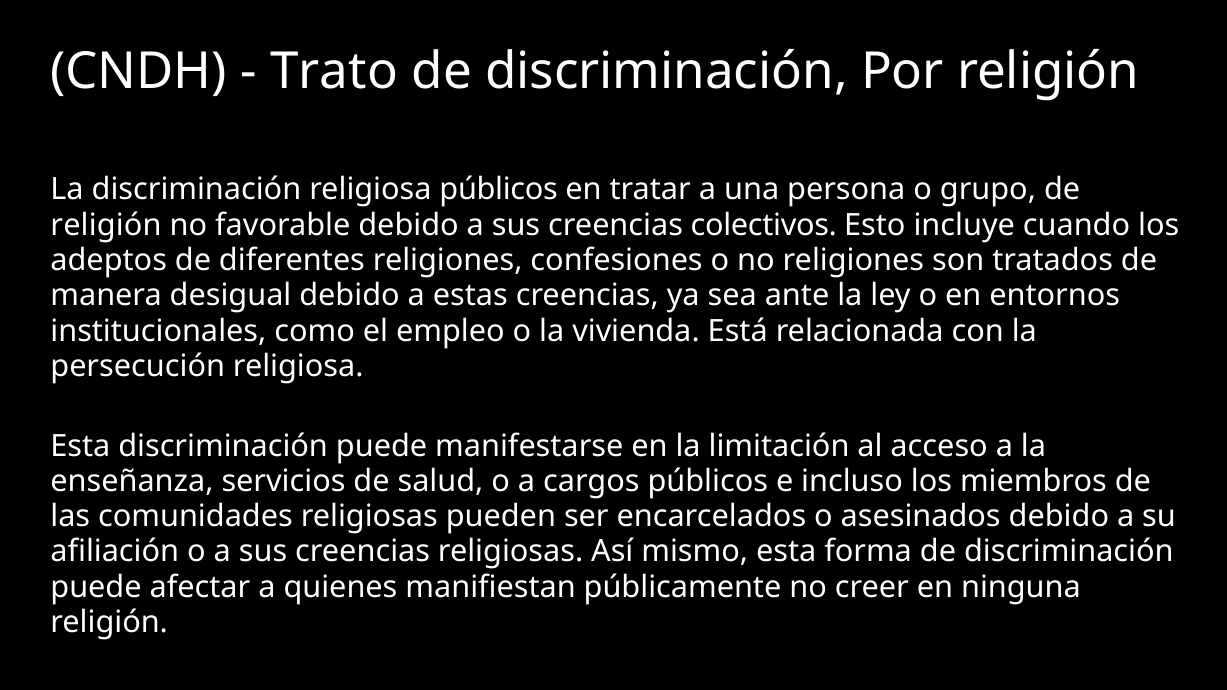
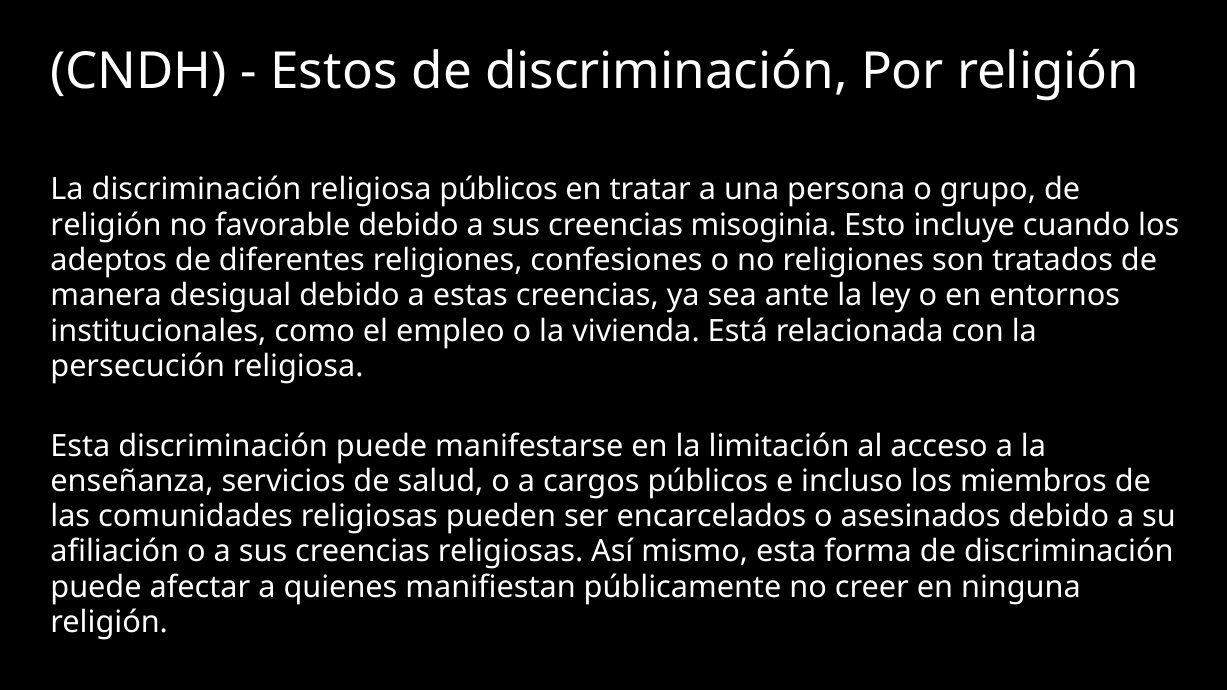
Trato: Trato -> Estos (334, 72)
colectivos: colectivos -> misoginia (764, 225)
